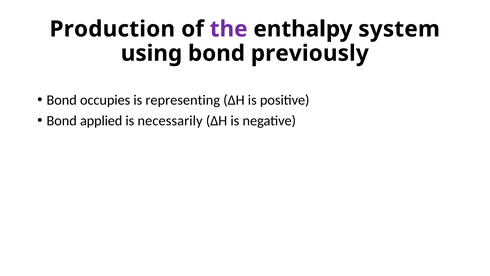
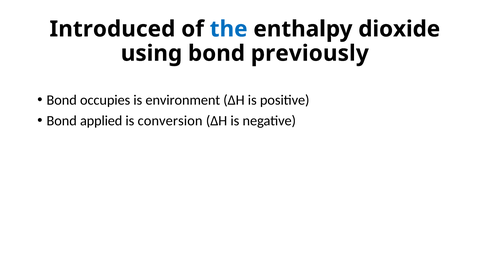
Production: Production -> Introduced (112, 29)
the colour: purple -> blue (229, 29)
system: system -> dioxide (399, 29)
representing: representing -> environment (183, 100)
necessarily: necessarily -> conversion (170, 121)
